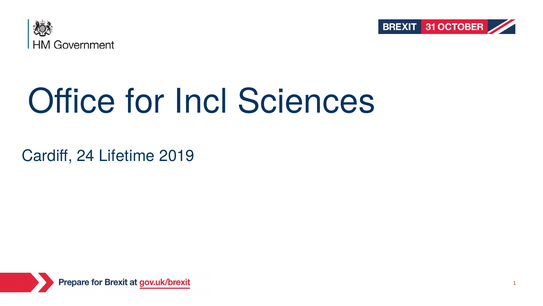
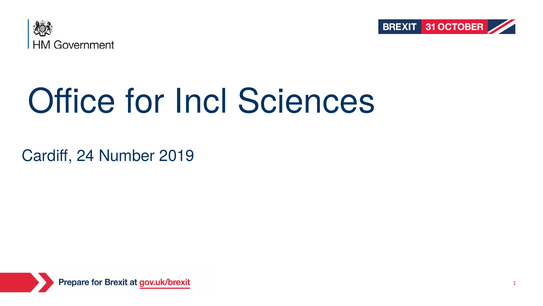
Lifetime: Lifetime -> Number (127, 156)
